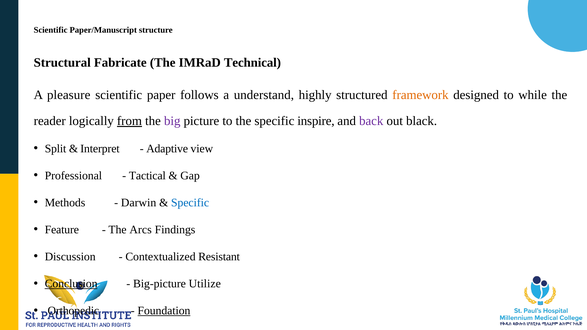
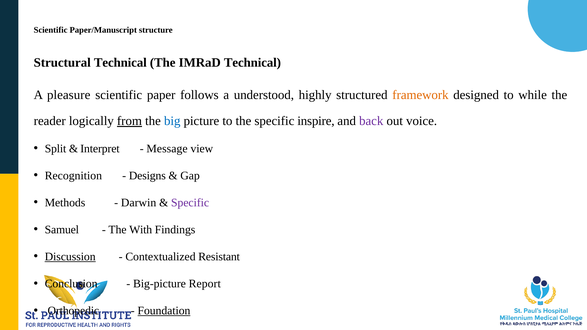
Structural Fabricate: Fabricate -> Technical (120, 63)
understand: understand -> understood (264, 95)
big colour: purple -> blue (172, 121)
black: black -> voice (422, 121)
Adaptive: Adaptive -> Message (167, 149)
Professional: Professional -> Recognition (73, 176)
Tactical: Tactical -> Designs (147, 176)
Specific colour: blue -> purple (190, 203)
Feature: Feature -> Samuel (62, 230)
Arcs: Arcs -> With (141, 230)
Discussion underline: none -> present (70, 257)
Conclusion underline: present -> none (71, 284)
Utilize: Utilize -> Report (205, 284)
